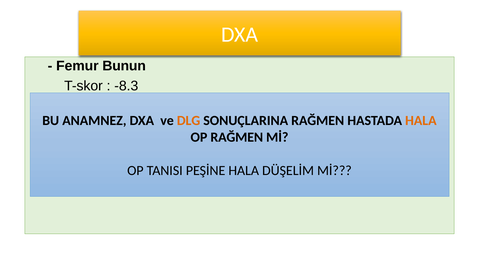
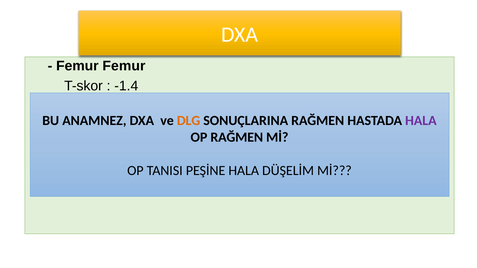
Femur Bunun: Bunun -> Femur (124, 66)
-8.3: -8.3 -> -1.4 (126, 86)
HALA colour: orange -> purple (421, 121)
